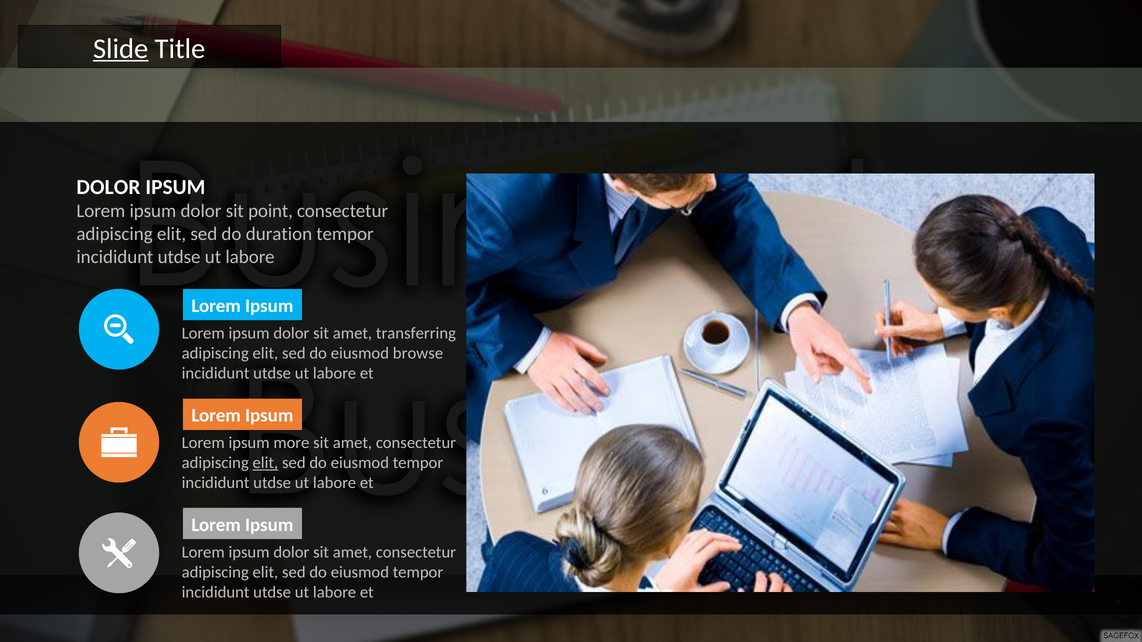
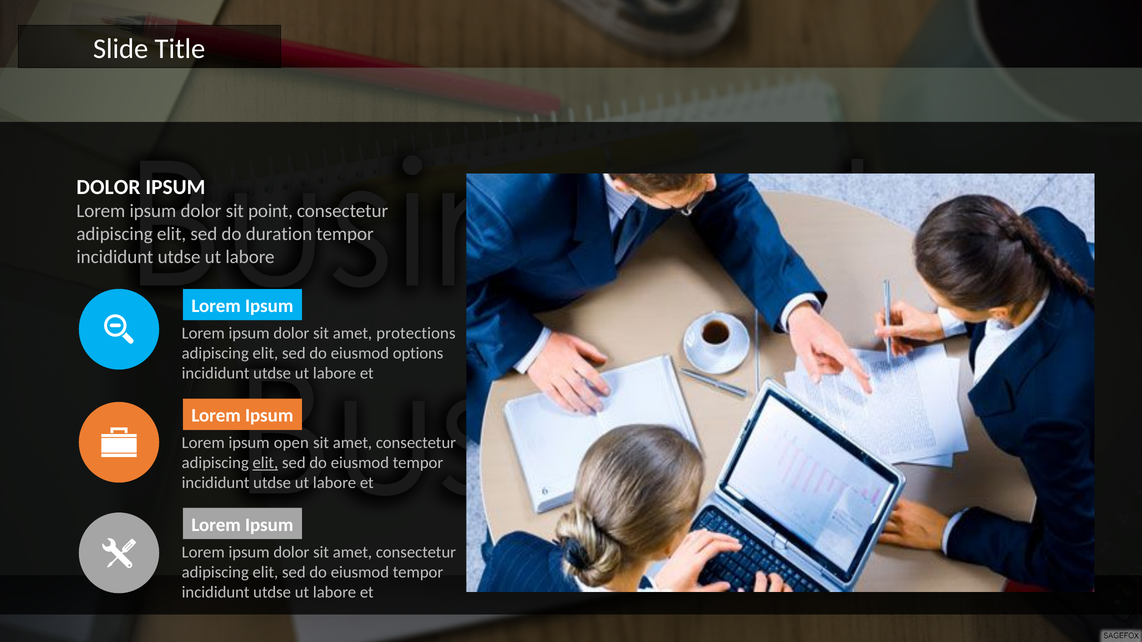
Slide underline: present -> none (121, 49)
transferring: transferring -> protections (416, 333)
browse: browse -> options (418, 353)
more: more -> open (291, 443)
